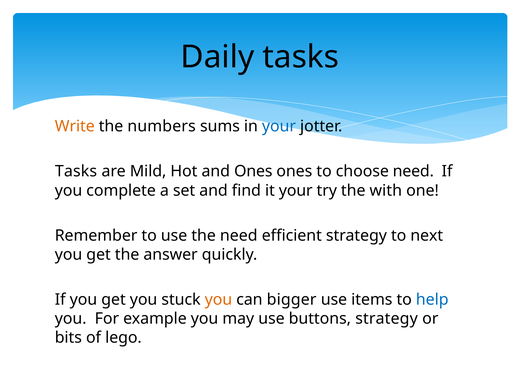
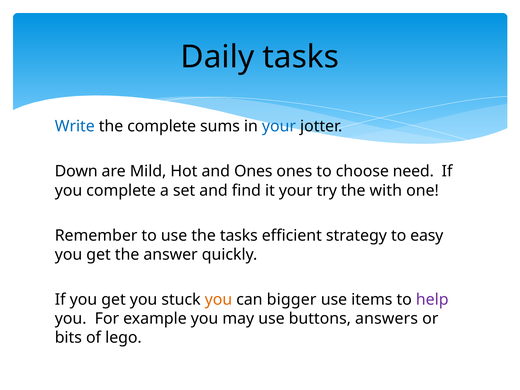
Write colour: orange -> blue (75, 126)
the numbers: numbers -> complete (162, 126)
Tasks: Tasks -> Down (76, 171)
the need: need -> tasks (239, 235)
next: next -> easy (427, 235)
help colour: blue -> purple (432, 300)
buttons strategy: strategy -> answers (387, 319)
